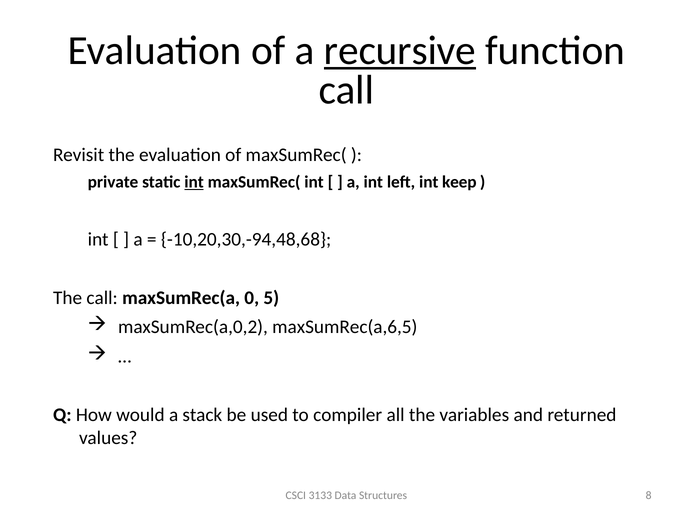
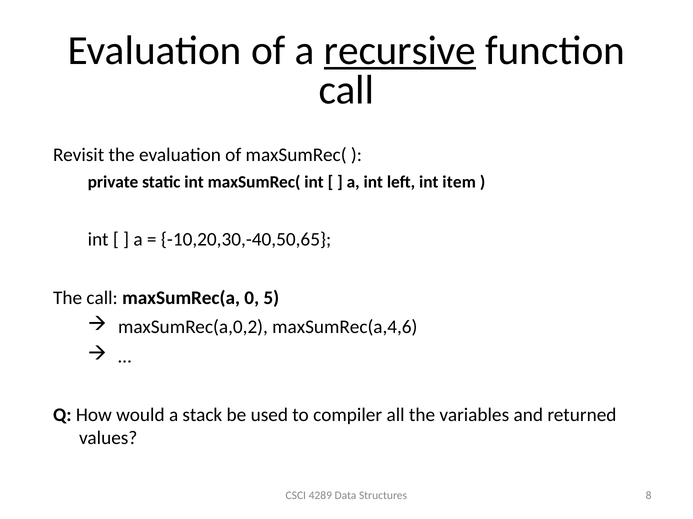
int underline: present -> none (194, 182)
keep: keep -> item (459, 182)
-10,20,30,-94,48,68: -10,20,30,-94,48,68 -> -10,20,30,-40,50,65 (246, 240)
maxSumRec(a,6,5: maxSumRec(a,6,5 -> maxSumRec(a,4,6 (345, 328)
3133: 3133 -> 4289 (320, 496)
